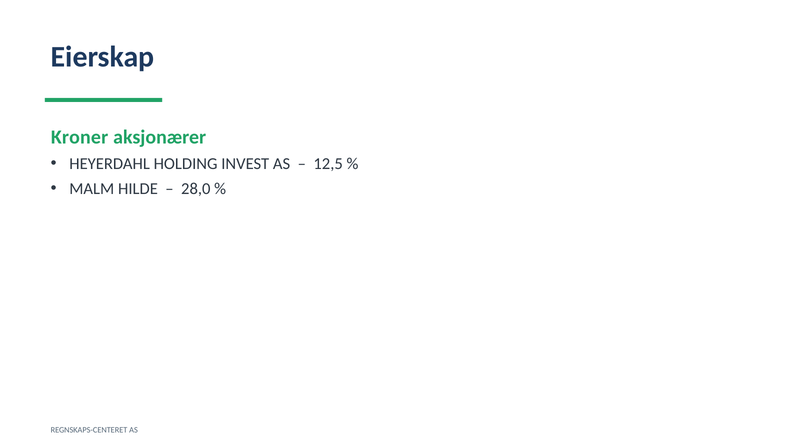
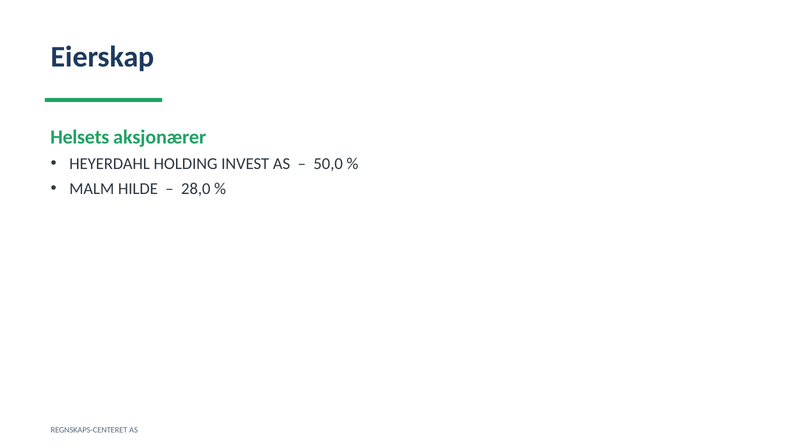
Kroner: Kroner -> Helsets (80, 137)
12,5: 12,5 -> 50,0 (328, 164)
